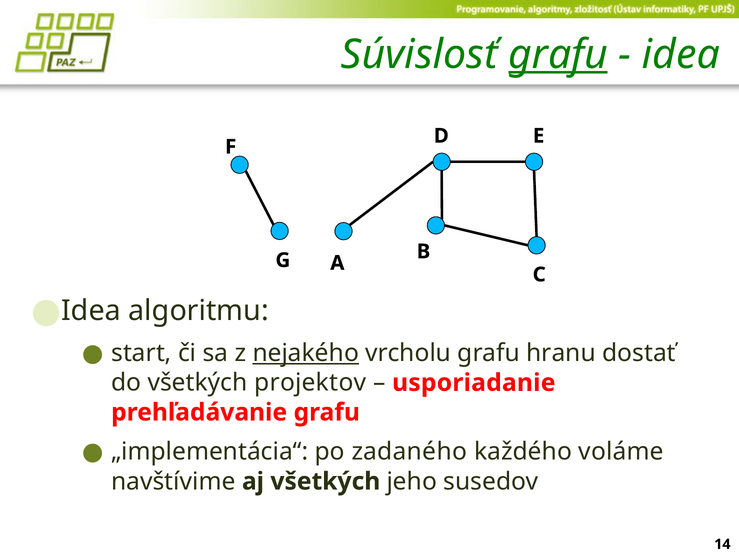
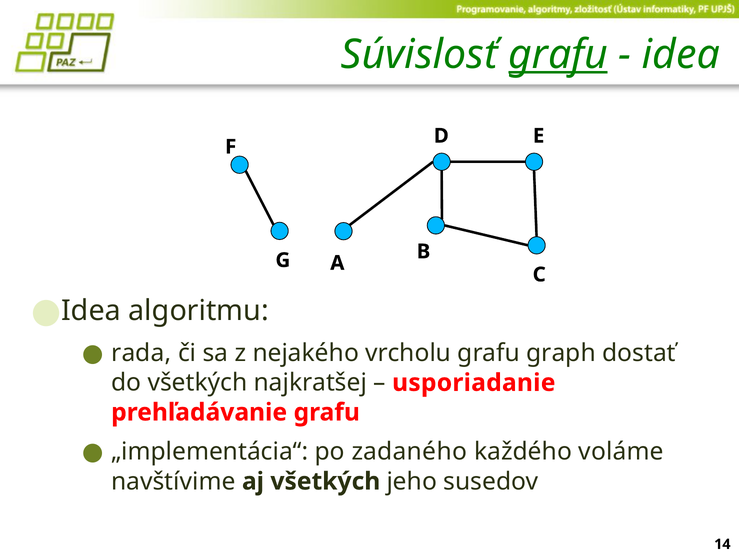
start: start -> rada (141, 353)
nejakého underline: present -> none (306, 353)
hranu: hranu -> graph (561, 353)
projektov: projektov -> najkratšej (310, 382)
